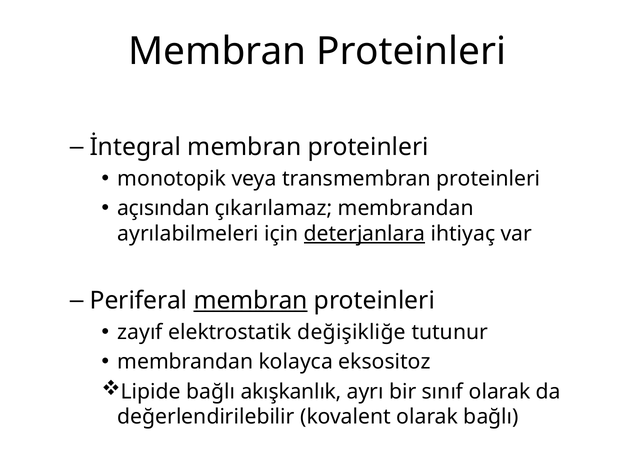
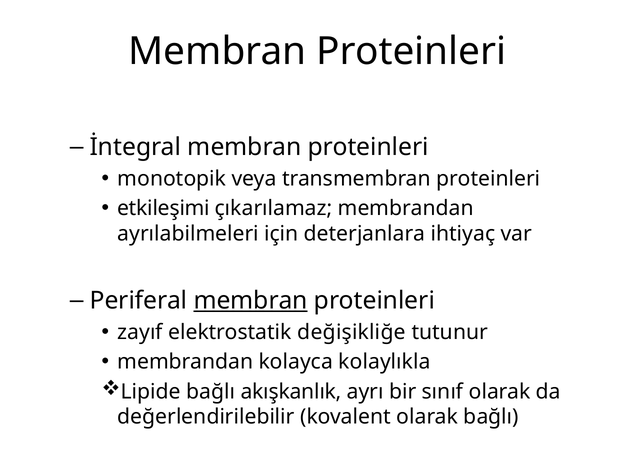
açısından: açısından -> etkileşimi (163, 208)
deterjanlara underline: present -> none (365, 234)
eksositoz: eksositoz -> kolaylıkla (385, 362)
